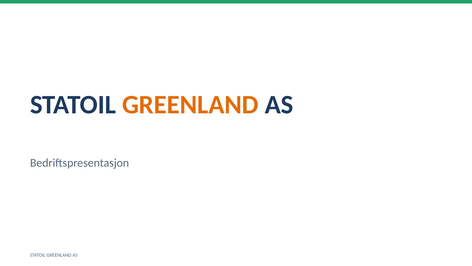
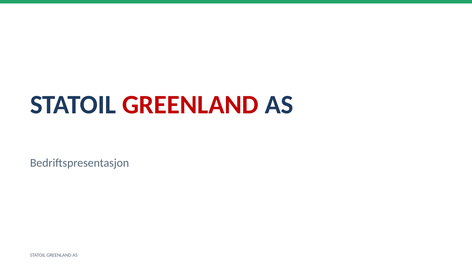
GREENLAND colour: orange -> red (190, 105)
